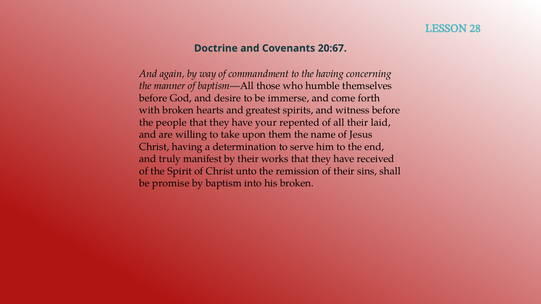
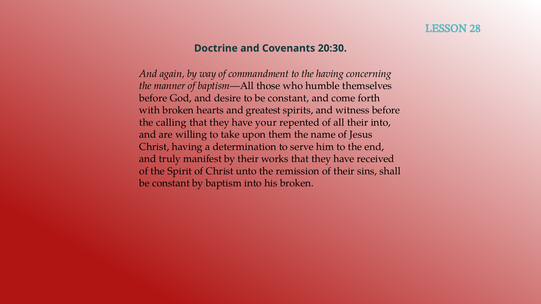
20:67: 20:67 -> 20:30 (332, 48)
to be immerse: immerse -> constant (289, 98)
people: people -> calling (171, 123)
their laid: laid -> into (381, 123)
promise: promise -> constant (171, 183)
